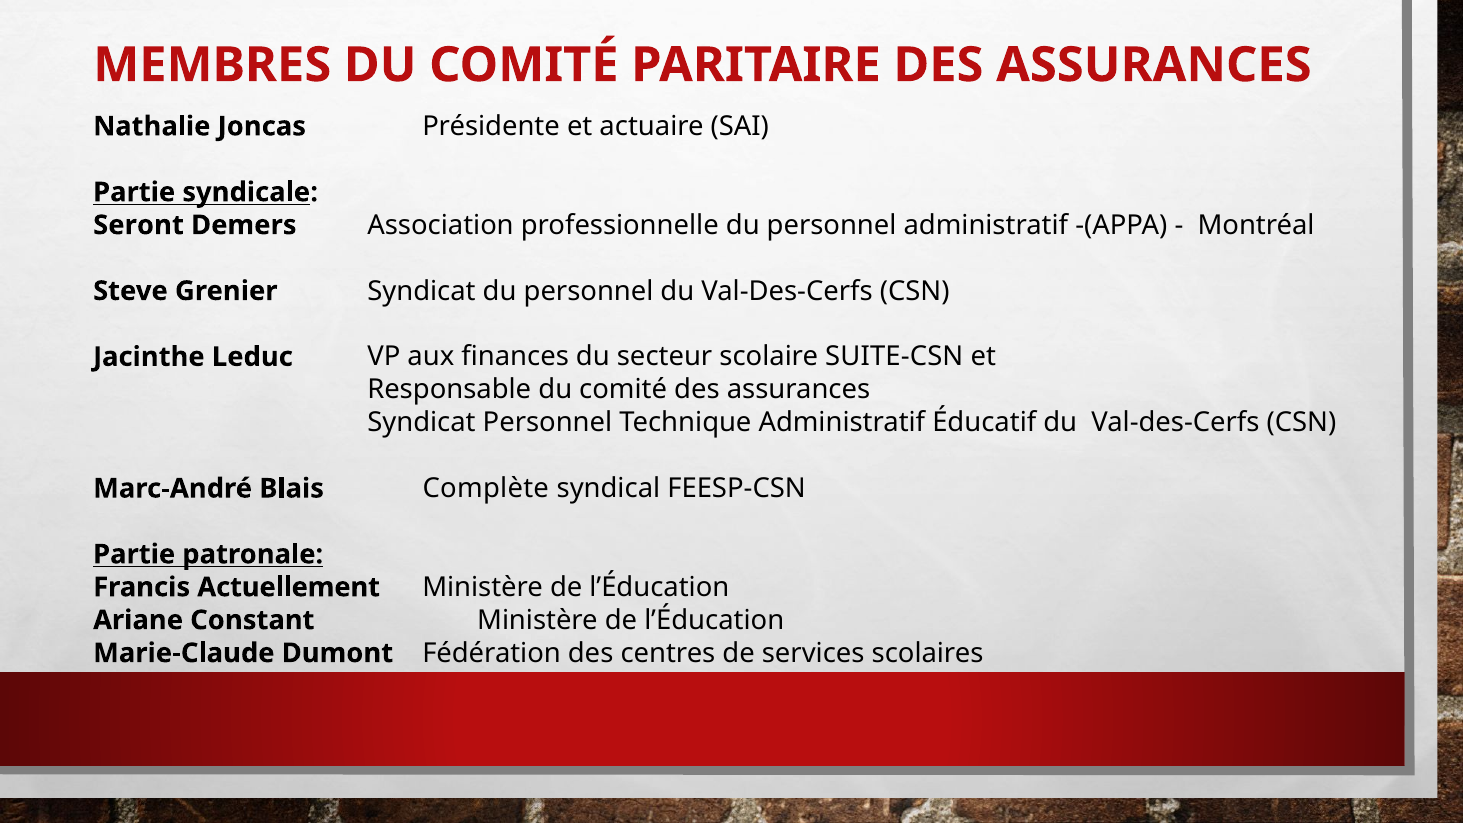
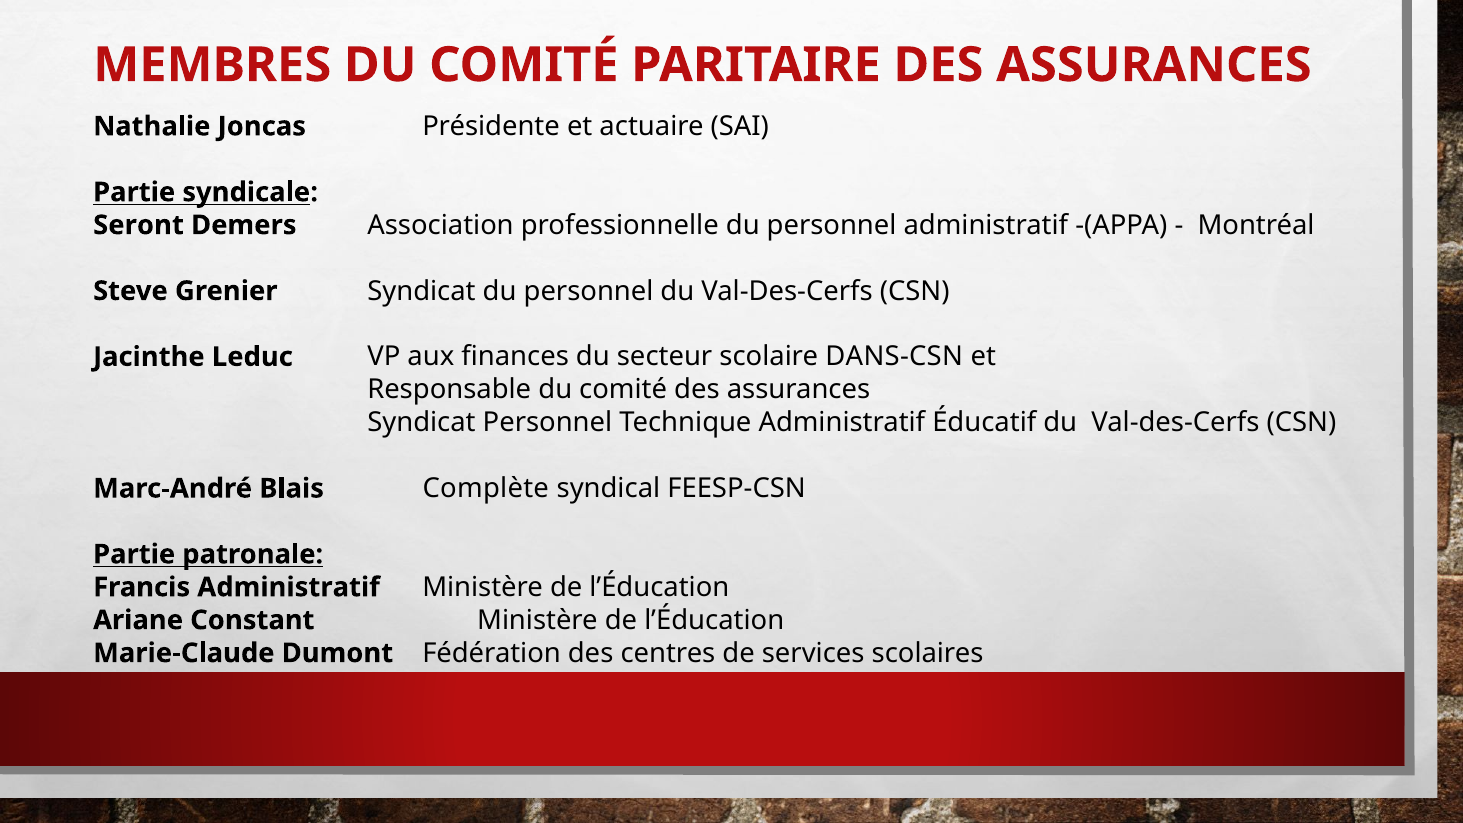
SUITE-CSN: SUITE-CSN -> DANS-CSN (894, 357)
Francis Actuellement: Actuellement -> Administratif (289, 587)
